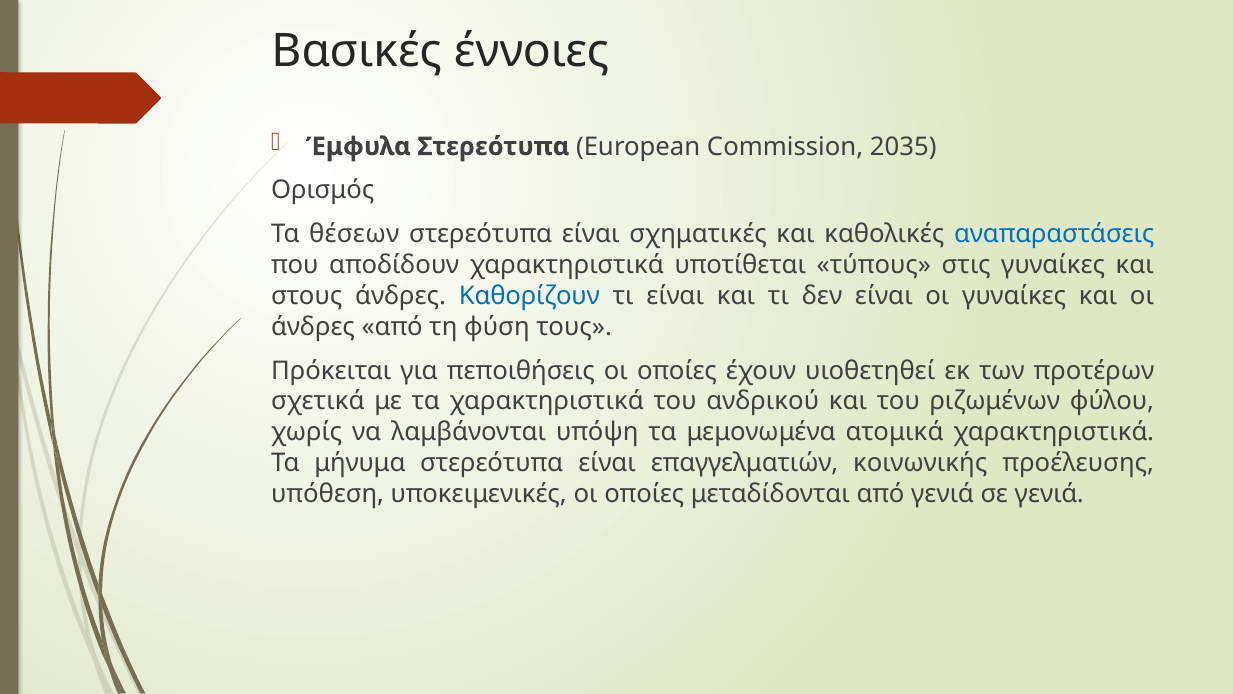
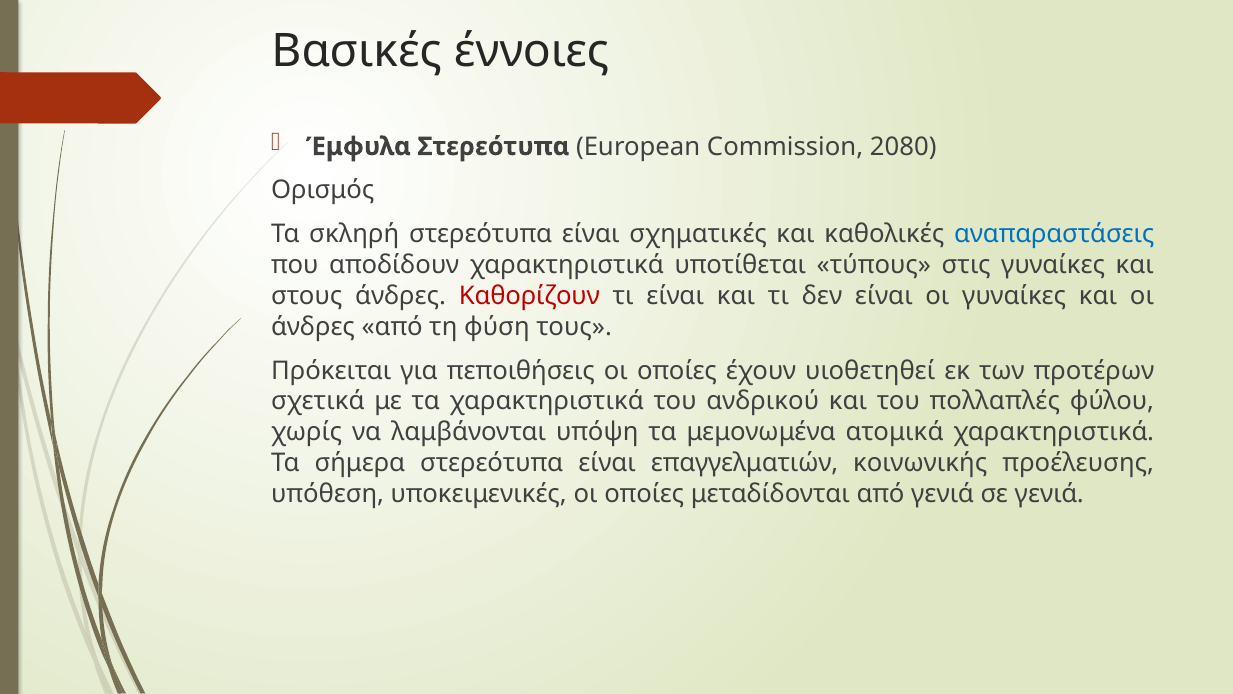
2035: 2035 -> 2080 (903, 147)
θέσεων: θέσεων -> σκληρή (354, 234)
Καθορίζουν colour: blue -> red (529, 296)
ριζωμένων: ριζωμένων -> πολλαπλές (995, 401)
μήνυμα: μήνυμα -> σήμερα (360, 463)
